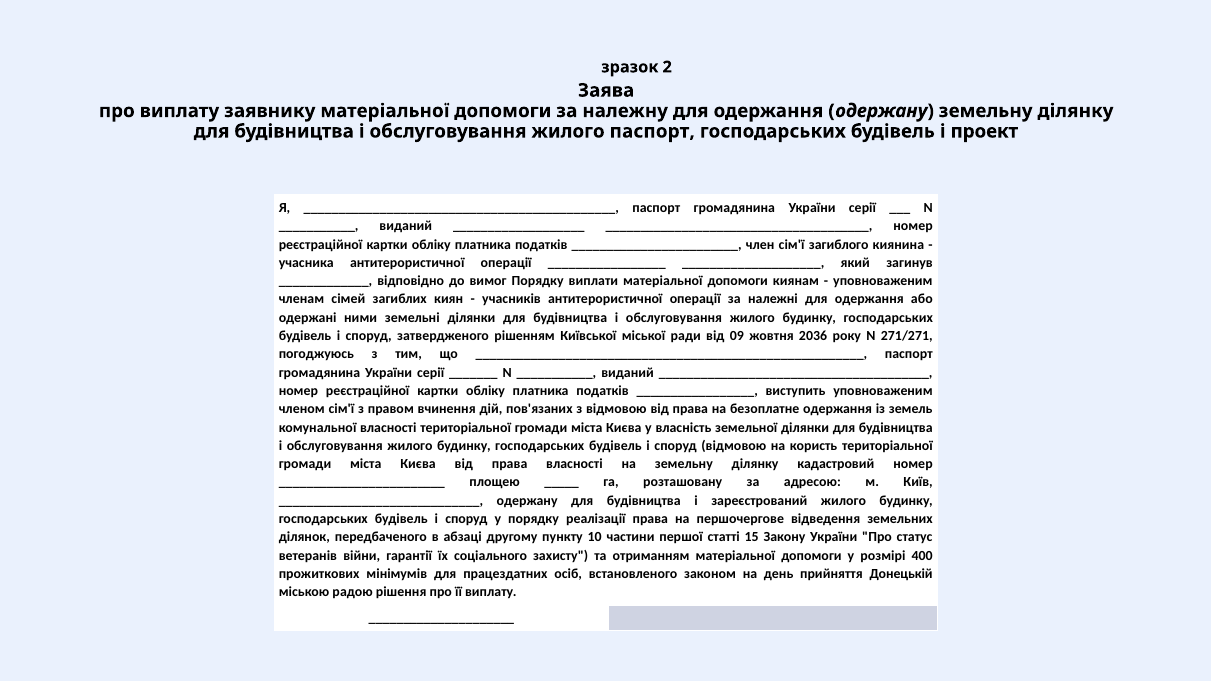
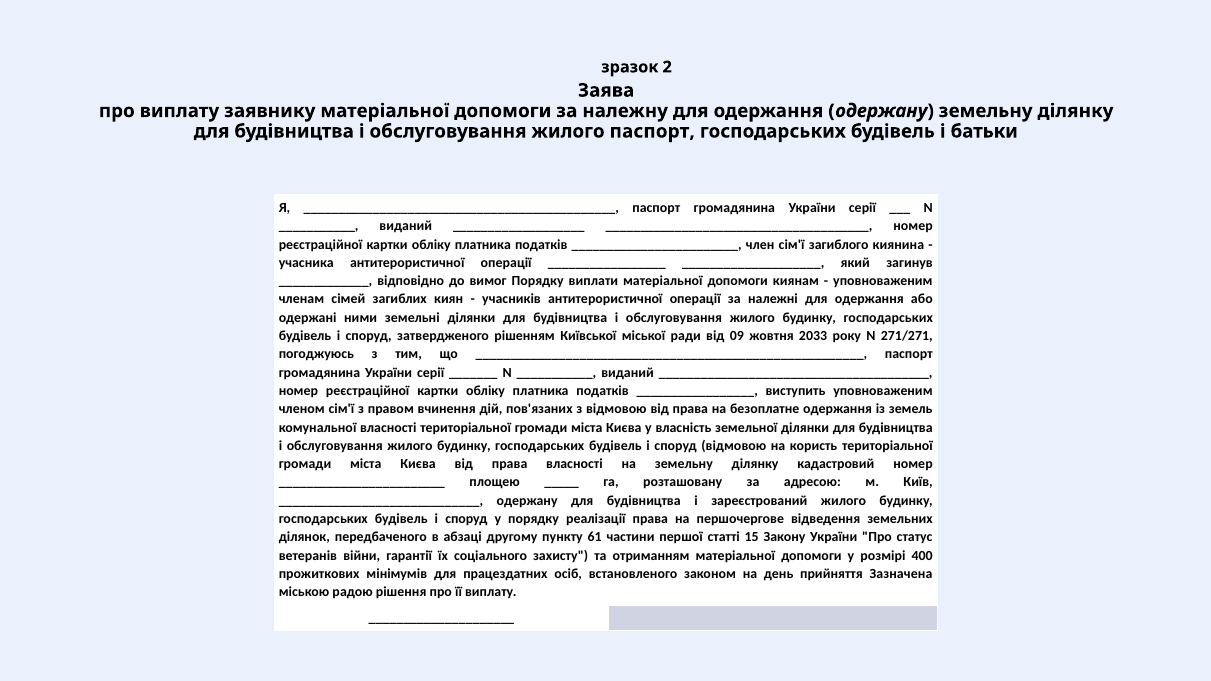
проект: проект -> батьки (984, 131)
2036: 2036 -> 2033 (813, 336)
10: 10 -> 61 (595, 537)
Донецькій: Донецькій -> Зазначена (901, 574)
